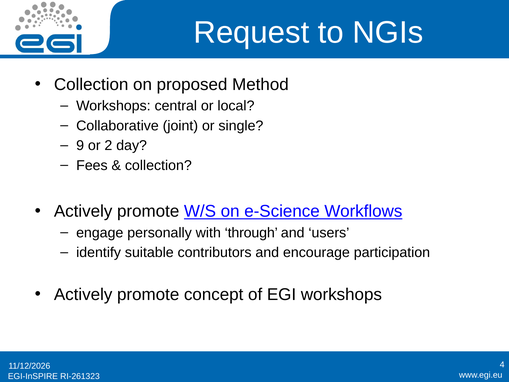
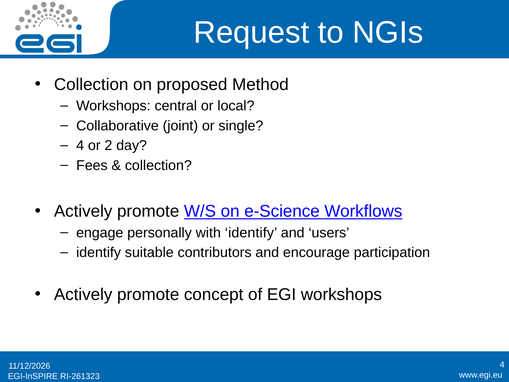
9: 9 -> 4 (80, 145)
with through: through -> identify (251, 233)
